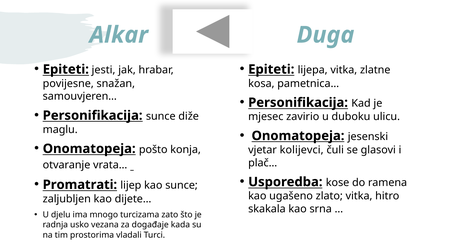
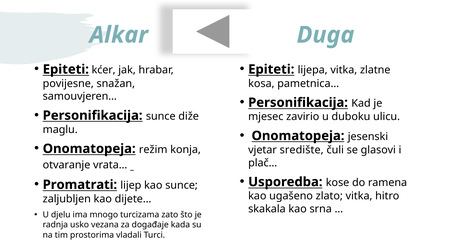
jesti: jesti -> kćer (104, 70)
pošto: pošto -> režim (153, 150)
kolijevci: kolijevci -> središte (302, 150)
